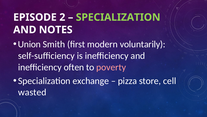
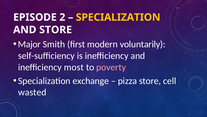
SPECIALIZATION colour: light green -> yellow (118, 17)
AND NOTES: NOTES -> STORE (56, 30)
Union: Union -> Major (29, 44)
often: often -> most (74, 67)
